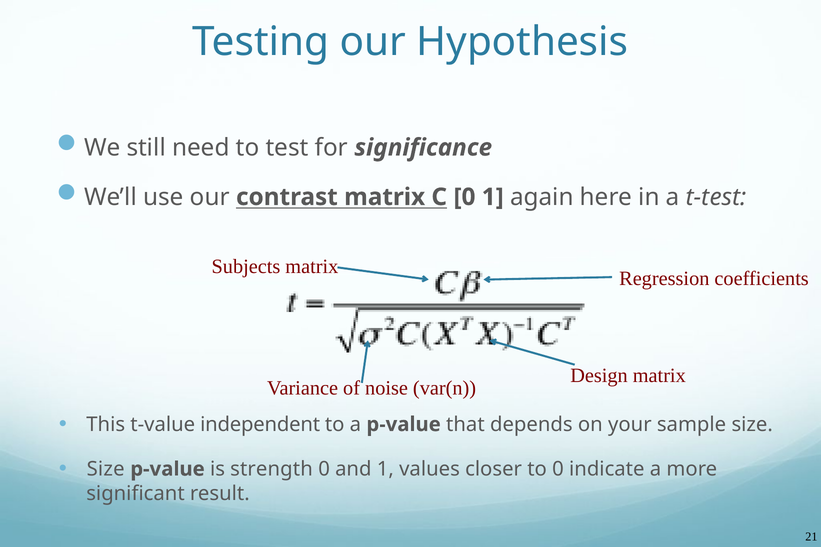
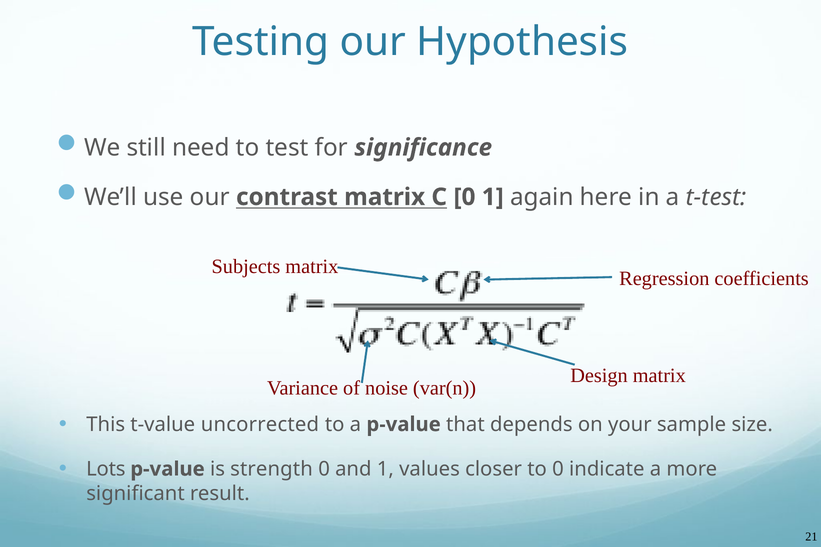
independent: independent -> uncorrected (260, 425)
Size: Size -> Lots (106, 469)
